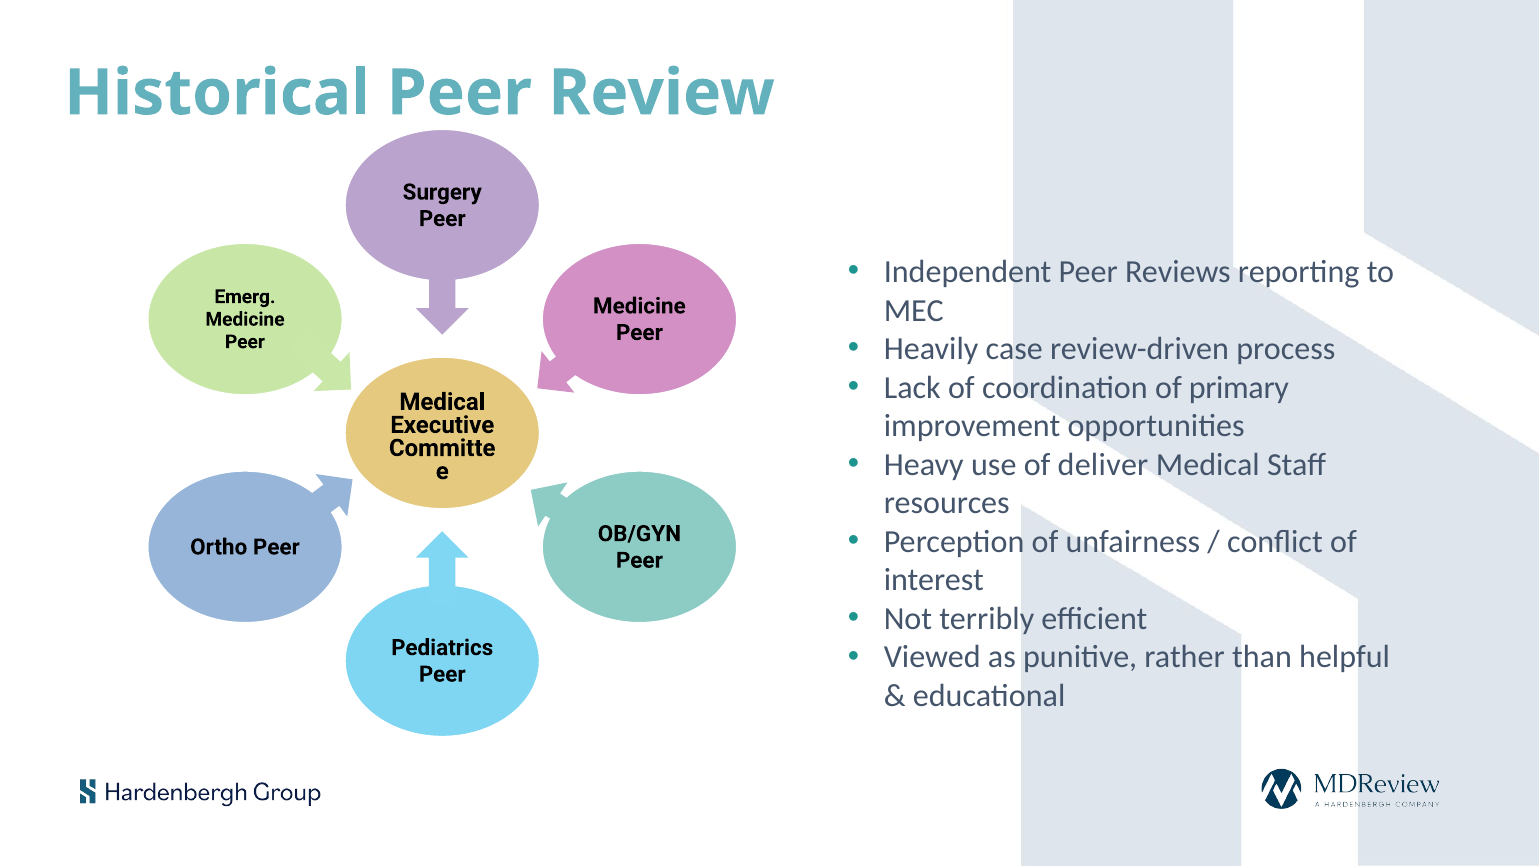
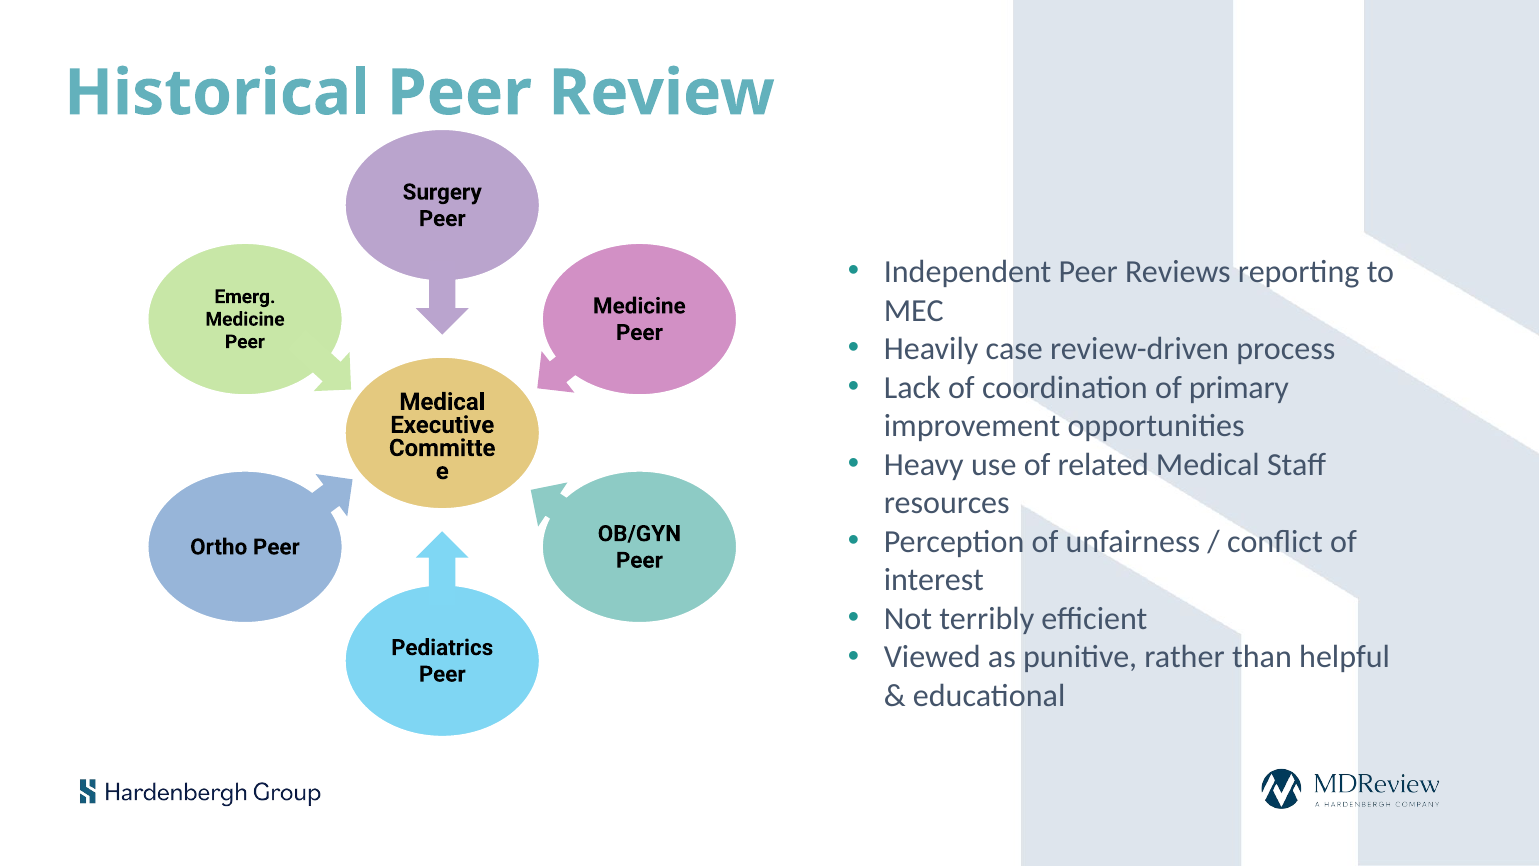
deliver: deliver -> related (1103, 465)
